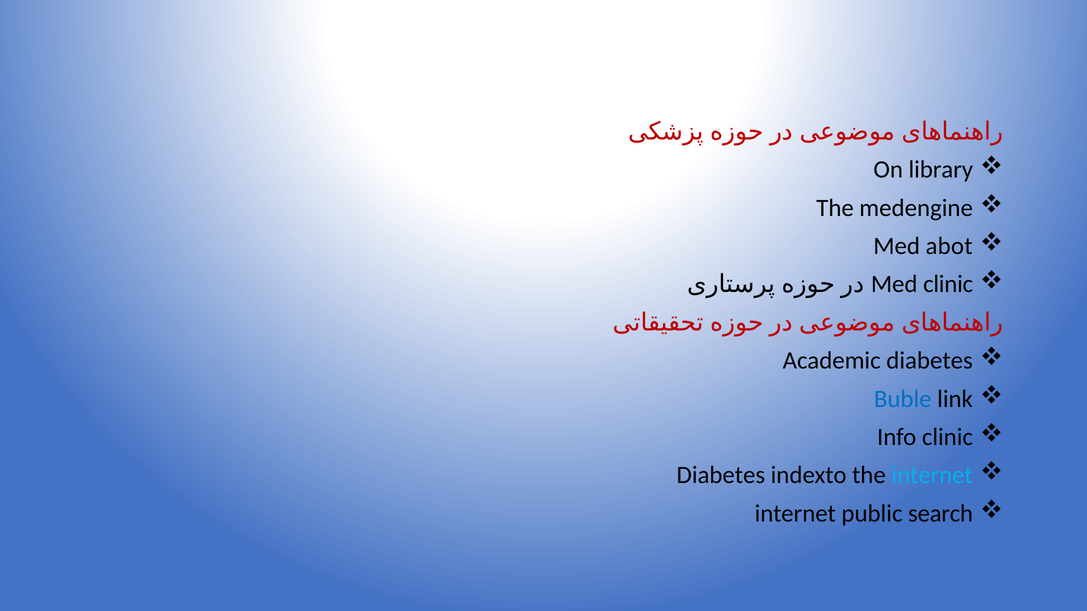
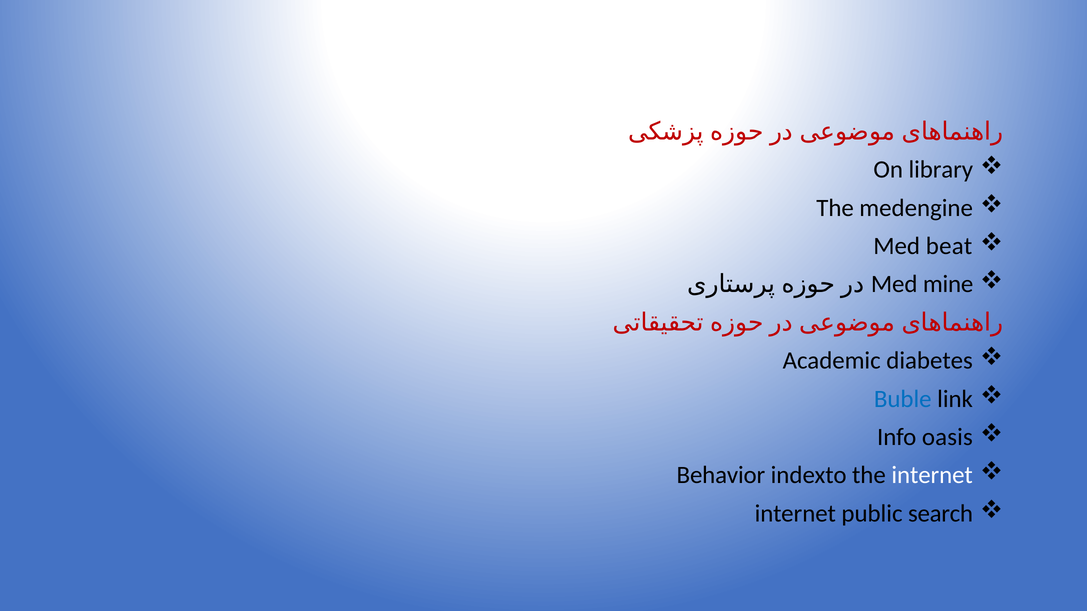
abot: abot -> beat (949, 246)
Med clinic: clinic -> mine (948, 284)
Info clinic: clinic -> oasis (947, 437)
Diabetes: Diabetes -> Behavior (721, 476)
internet colour: light blue -> white (932, 476)
